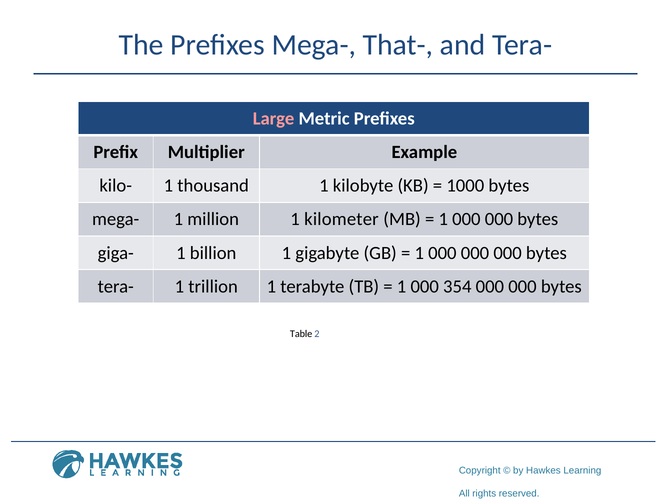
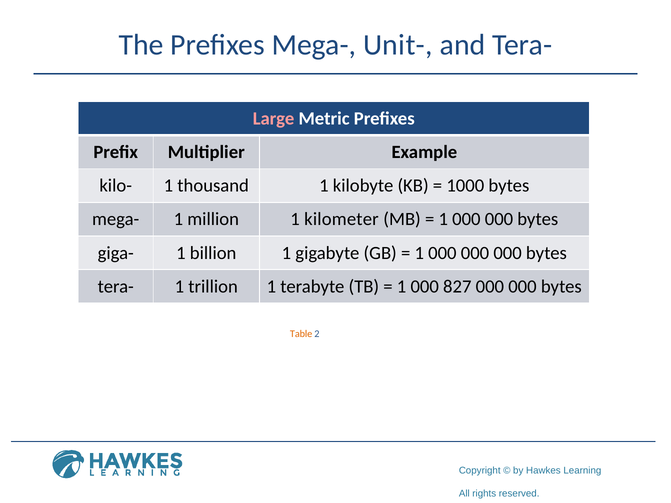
That-: That- -> Unit- (398, 45)
354: 354 -> 827 (457, 287)
Table colour: black -> orange (301, 334)
